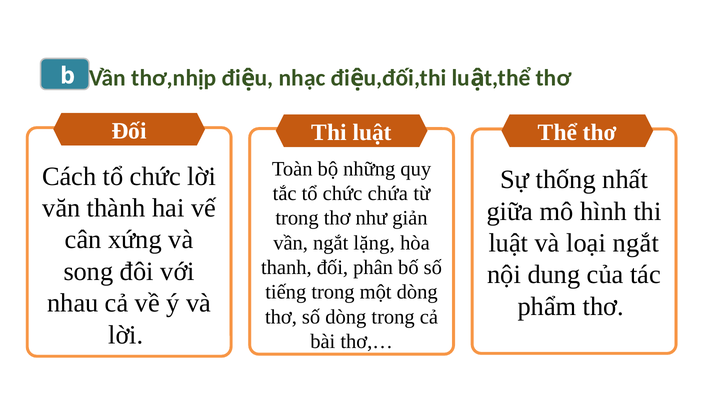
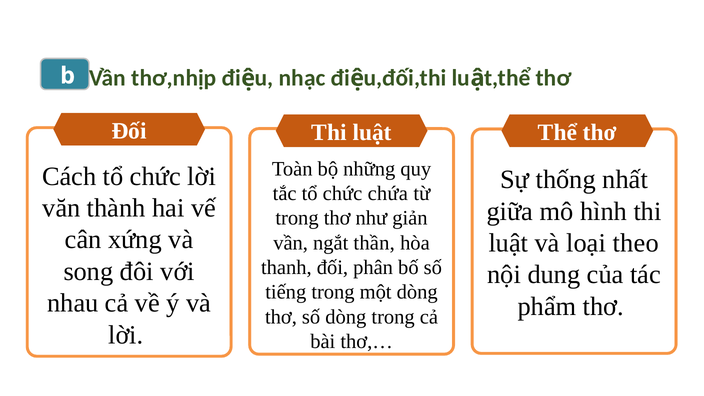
loại ngắt: ngắt -> theo (636, 243)
lặng: lặng -> thần (374, 243)
